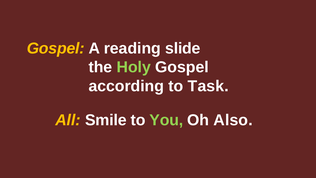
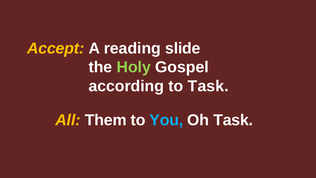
Gospel: Gospel -> Accept (56, 48)
Smile: Smile -> Them (106, 120)
You colour: light green -> light blue (166, 120)
Oh Also: Also -> Task (233, 120)
